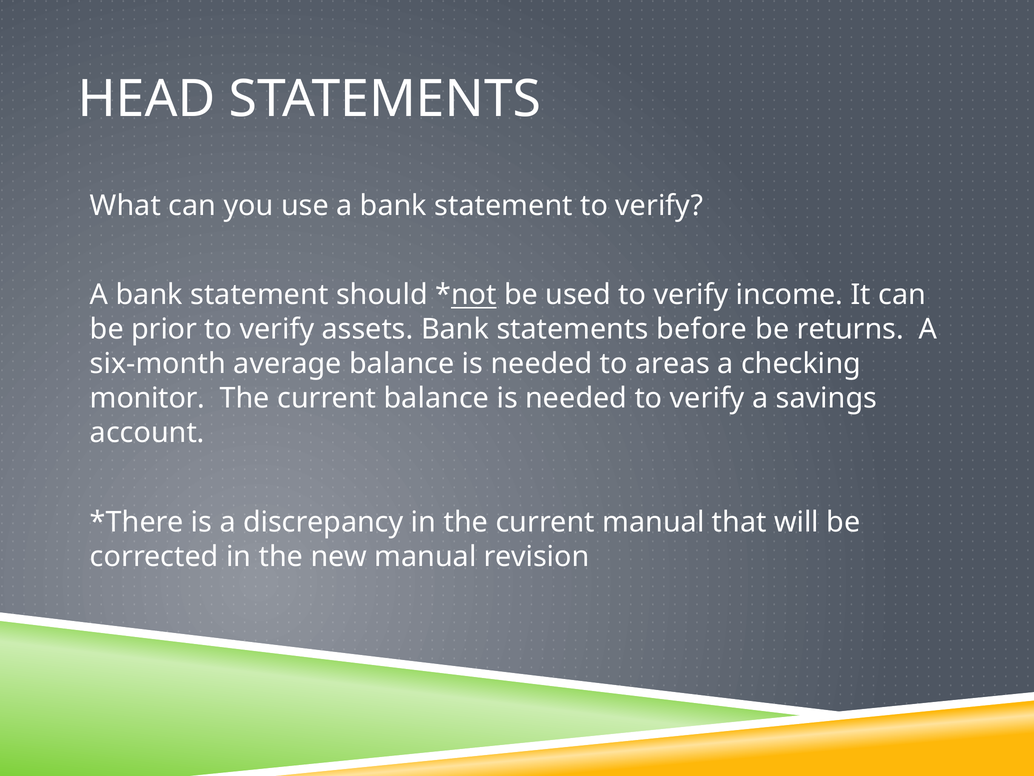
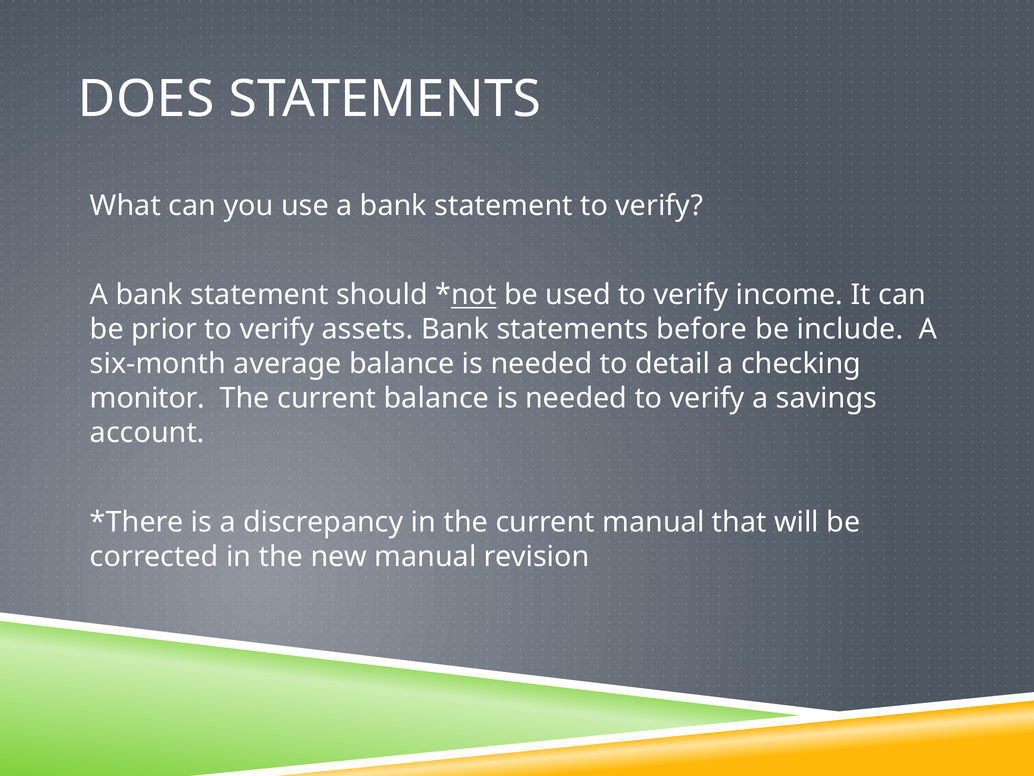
HEAD: HEAD -> DOES (146, 99)
returns: returns -> include (850, 329)
areas: areas -> detail (673, 364)
